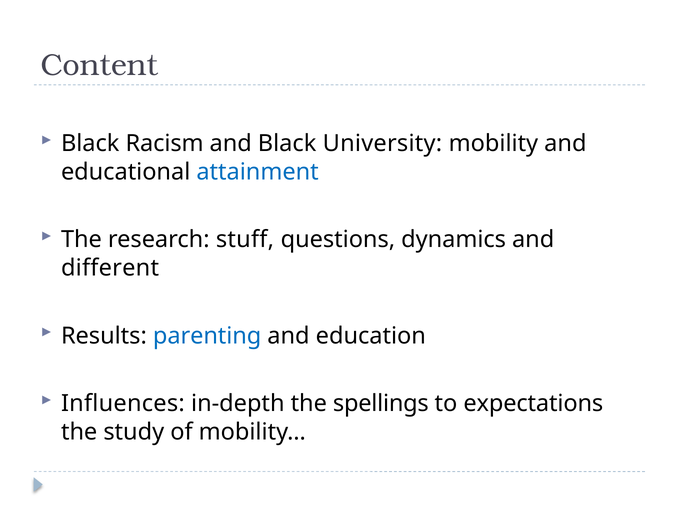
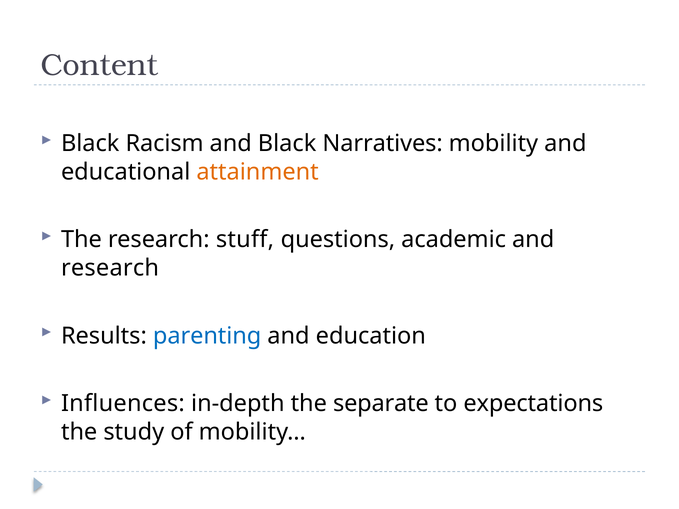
University: University -> Narratives (383, 144)
attainment colour: blue -> orange (258, 172)
dynamics: dynamics -> academic (454, 240)
different: different -> research (110, 268)
spellings: spellings -> separate (381, 404)
